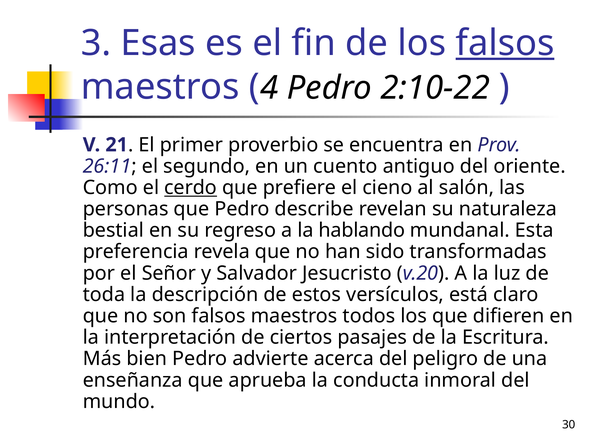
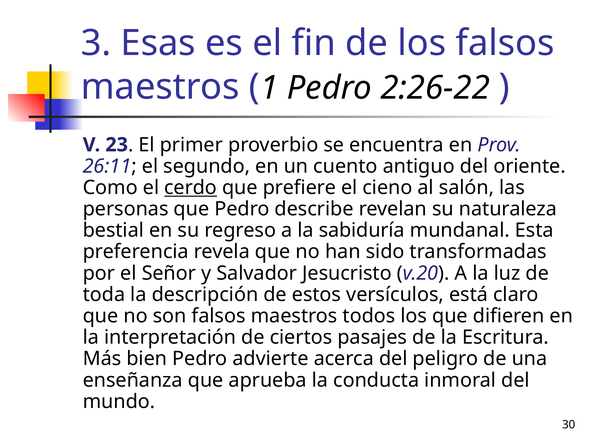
falsos underline: present -> none (505, 43)
4: 4 -> 1 (269, 88)
2:10-22: 2:10-22 -> 2:26-22 (435, 88)
21: 21 -> 23 (117, 145)
hablando: hablando -> sabiduría (362, 230)
